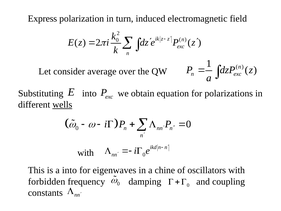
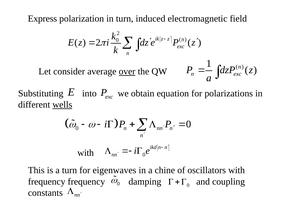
over underline: none -> present (127, 71)
a into: into -> turn (70, 170)
forbidden: forbidden -> frequency (47, 181)
